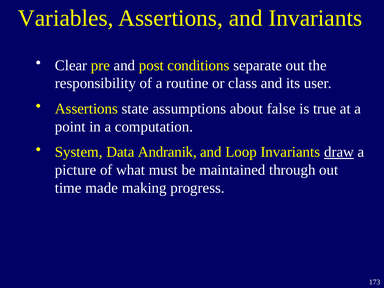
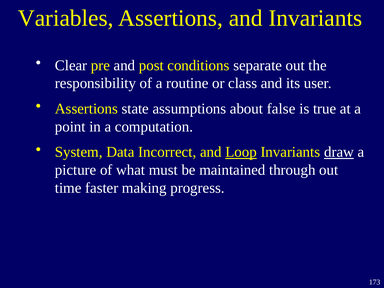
Andranik: Andranik -> Incorrect (167, 152)
Loop underline: none -> present (241, 152)
made: made -> faster (102, 188)
